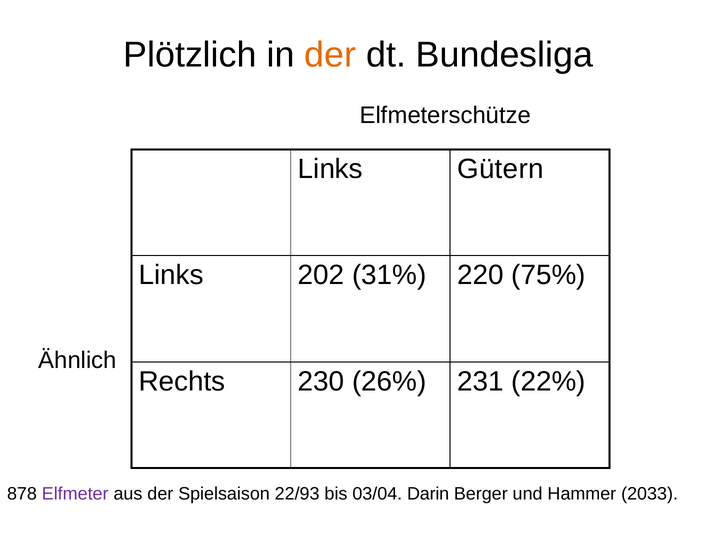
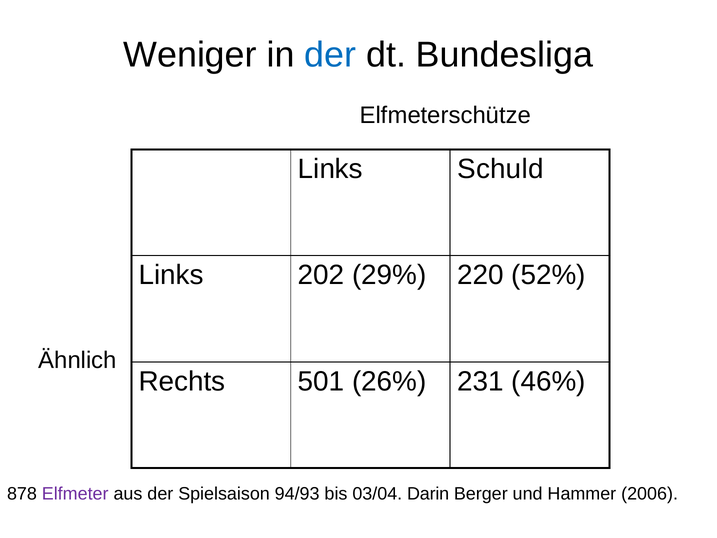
Plötzlich: Plötzlich -> Weniger (190, 55)
der colour: orange -> blue (330, 55)
Gütern: Gütern -> Schuld (500, 169)
31%: 31% -> 29% (389, 275)
75%: 75% -> 52% (549, 275)
230: 230 -> 501 (321, 381)
22%: 22% -> 46% (549, 381)
22/93: 22/93 -> 94/93 (297, 494)
2033: 2033 -> 2006 (650, 494)
